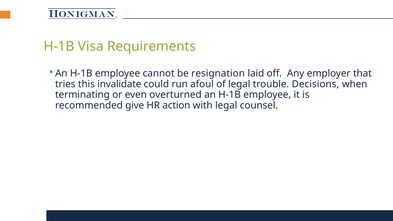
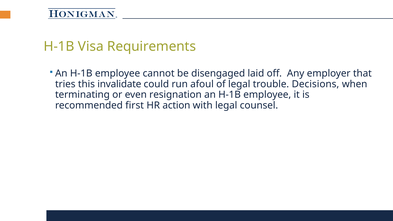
resignation: resignation -> disengaged (218, 73)
overturned: overturned -> resignation (175, 95)
give: give -> first (135, 105)
